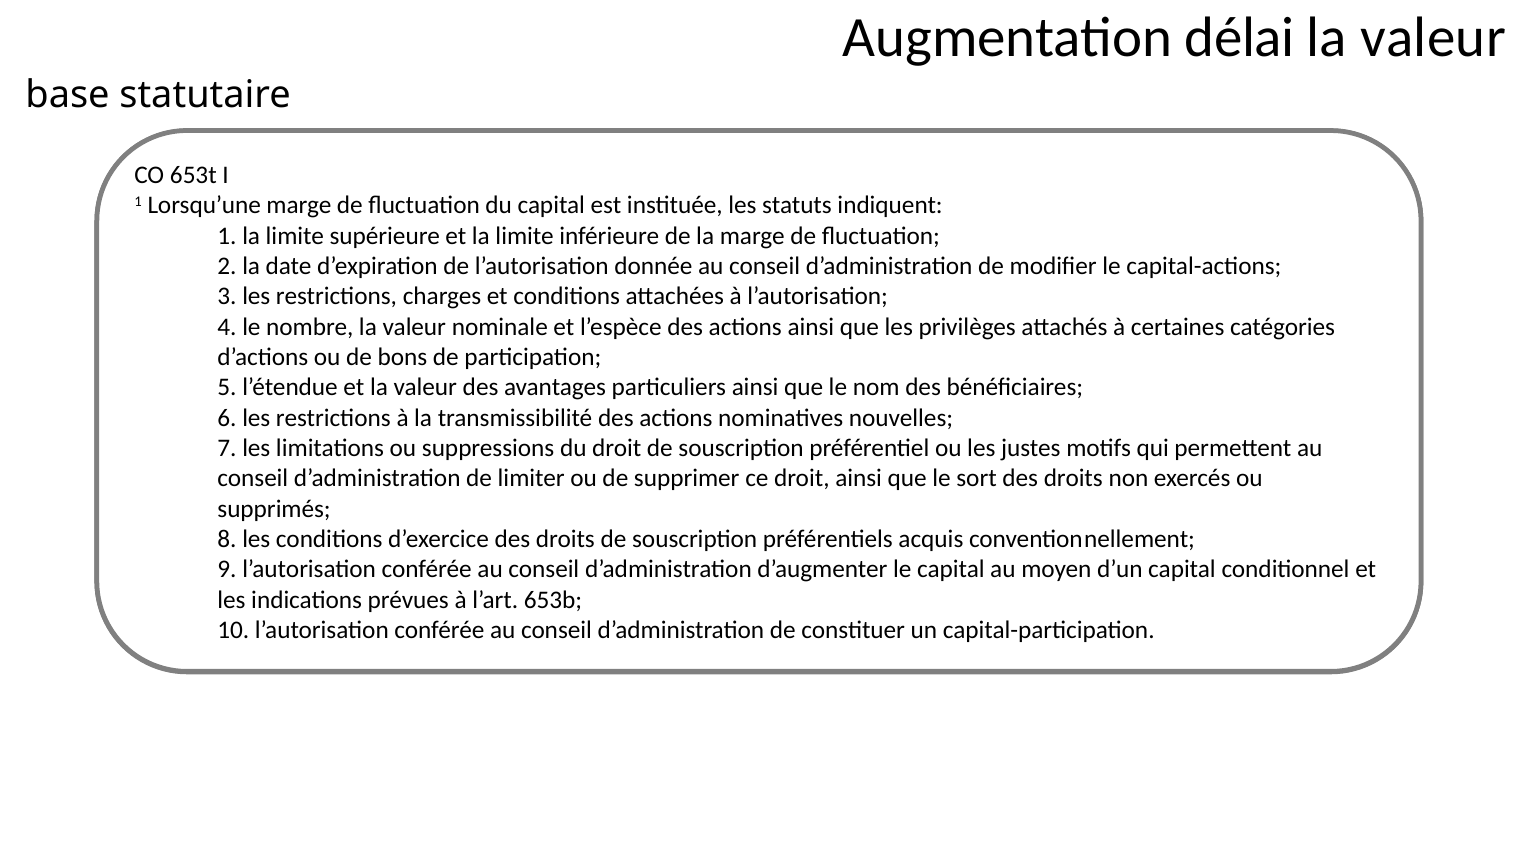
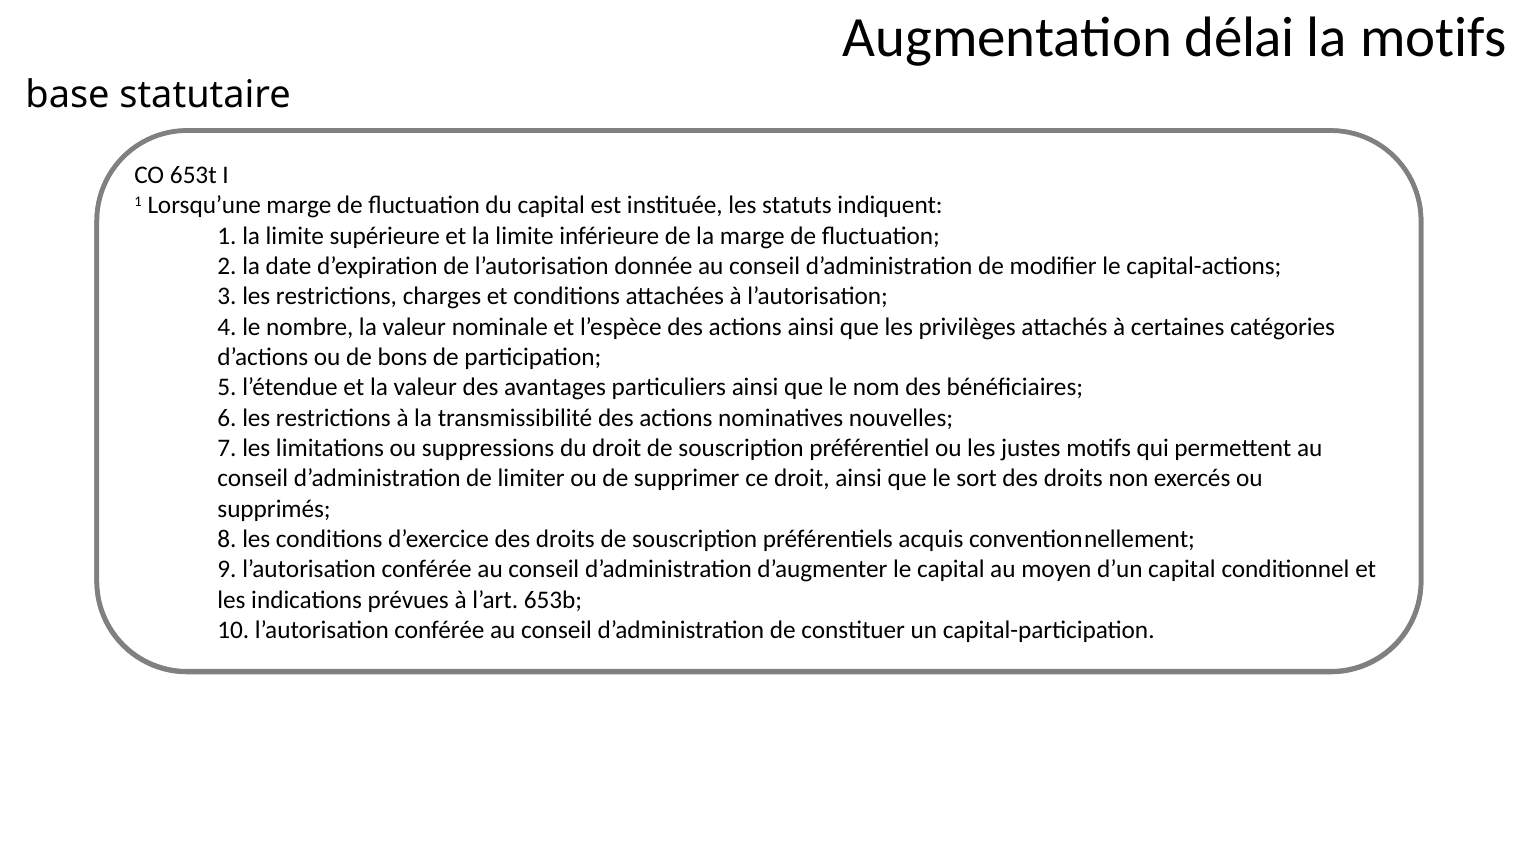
valeur: valeur -> motifs (1433, 38)
